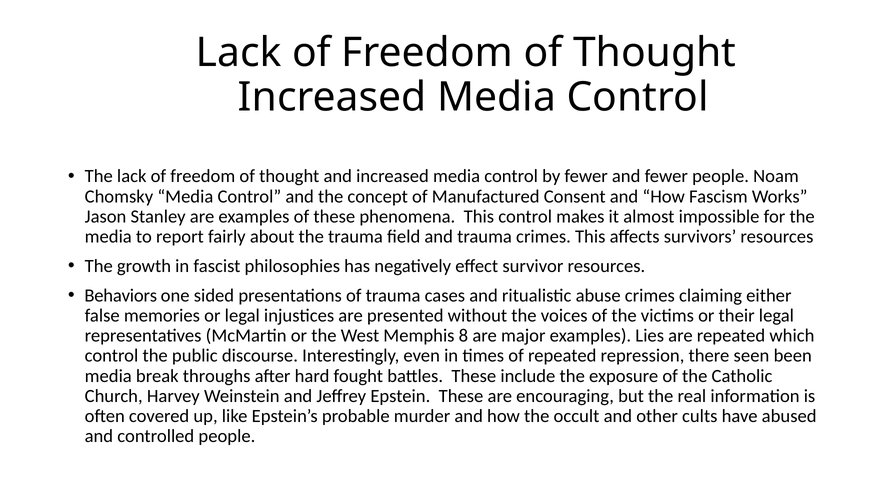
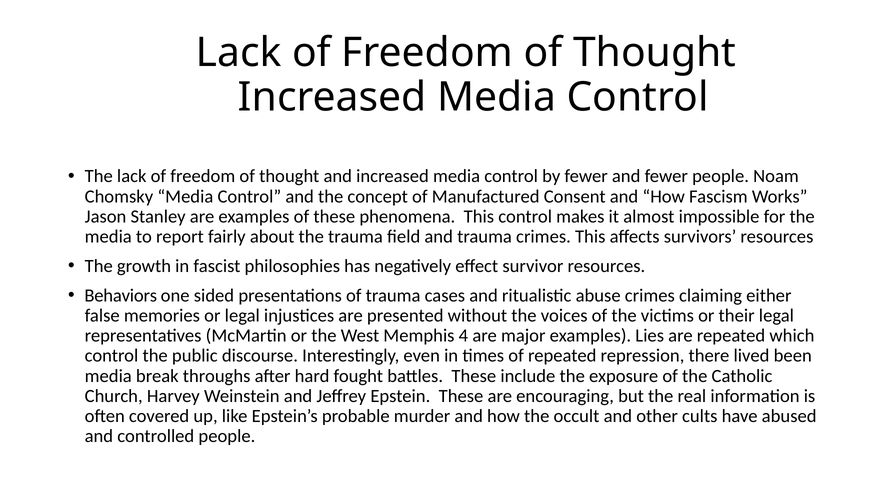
8: 8 -> 4 (463, 335)
seen: seen -> lived (752, 356)
